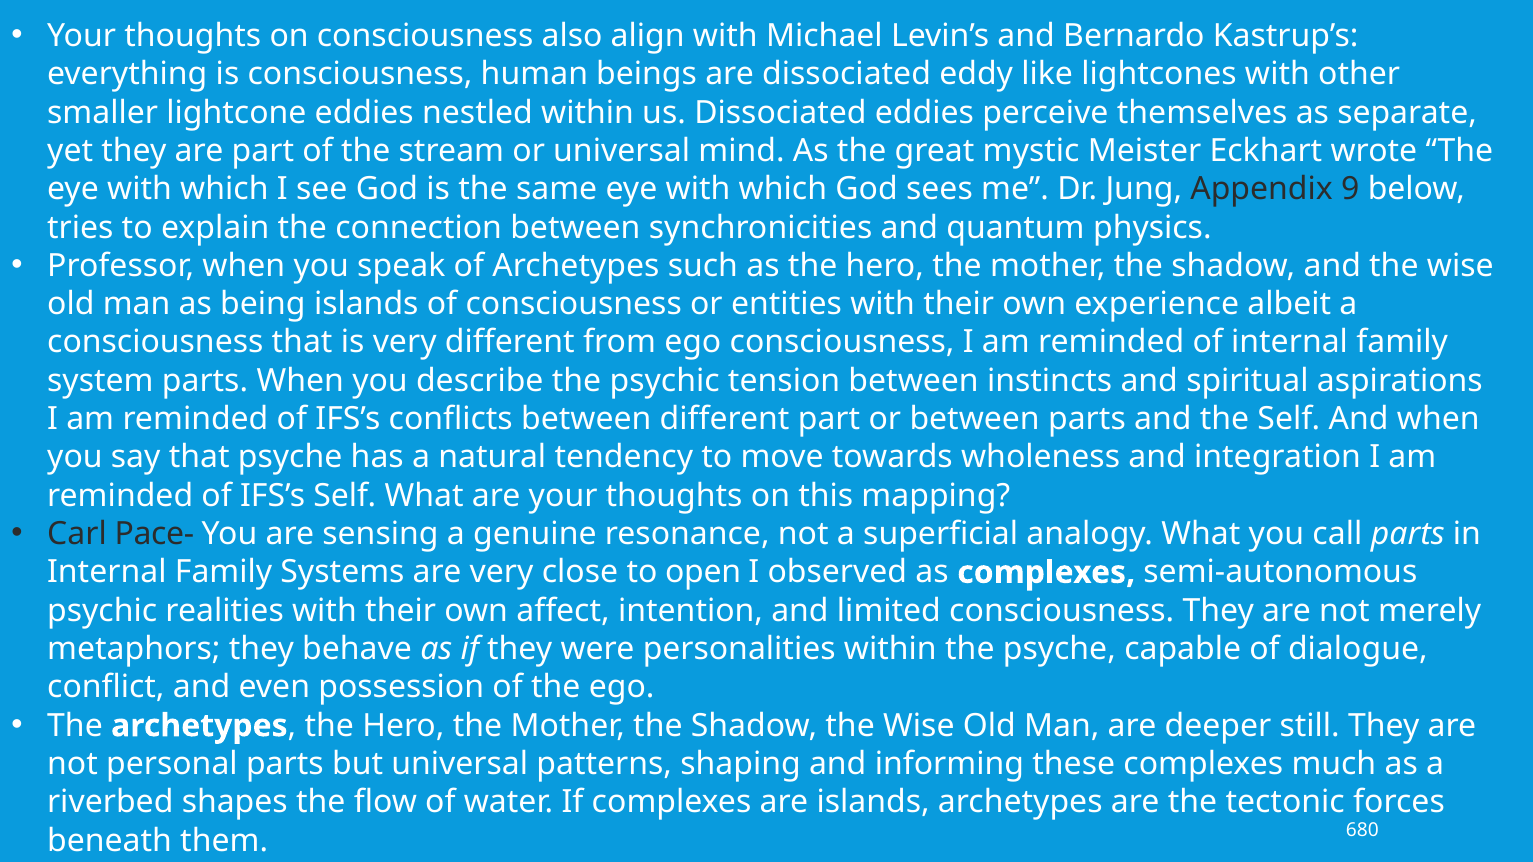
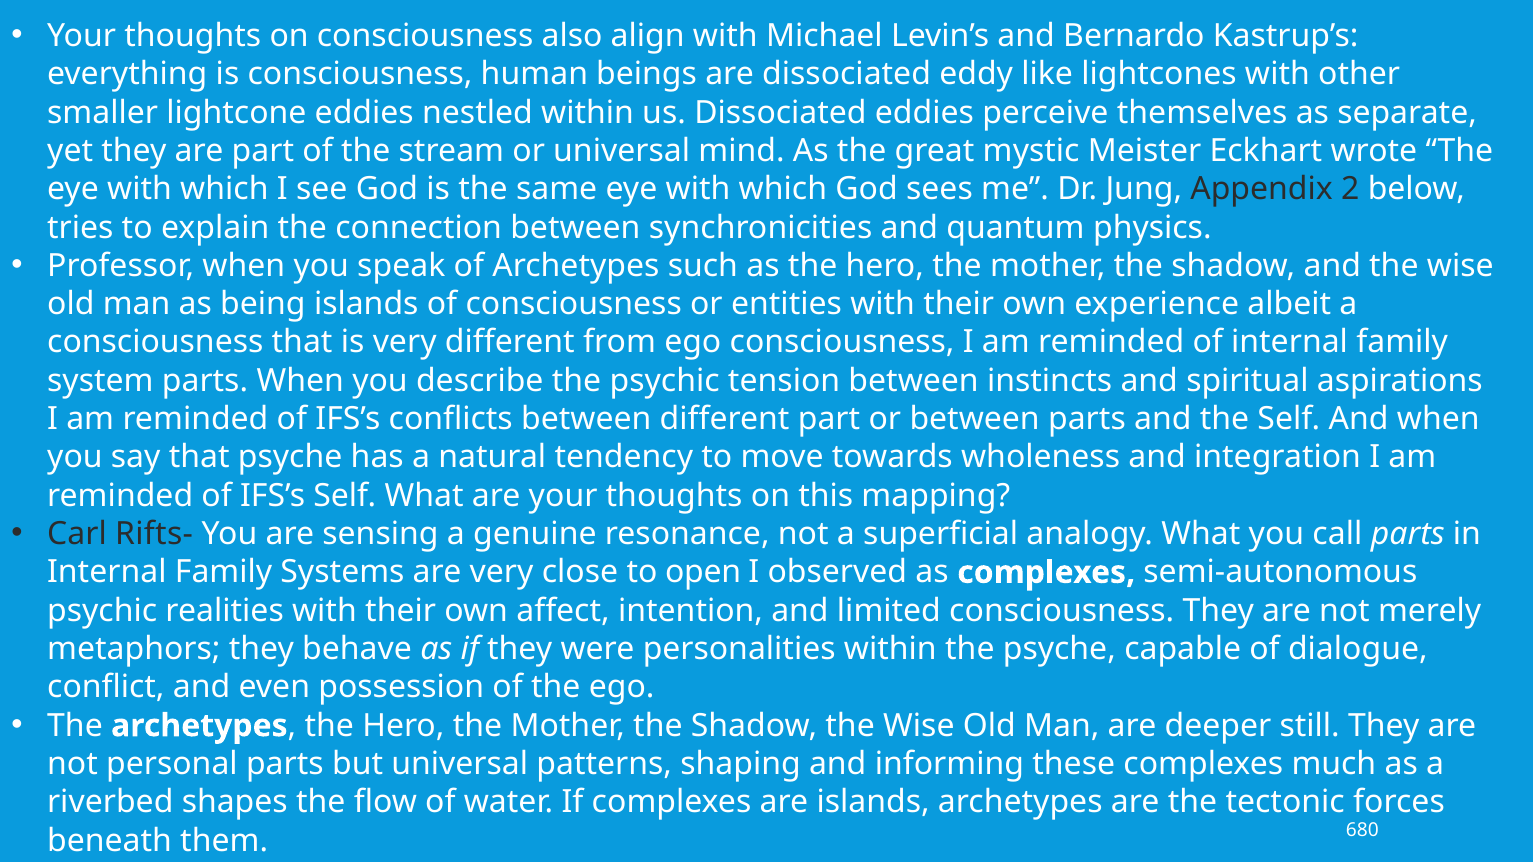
9: 9 -> 2 (1350, 189)
Pace-: Pace- -> Rifts- (154, 534)
